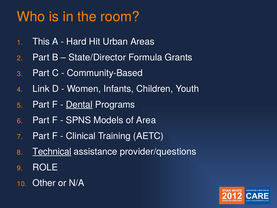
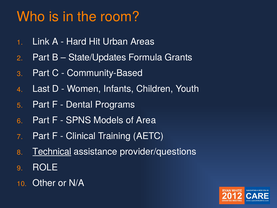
This: This -> Link (41, 42)
State/Director: State/Director -> State/Updates (97, 57)
Link: Link -> Last (41, 89)
Dental underline: present -> none (79, 104)
